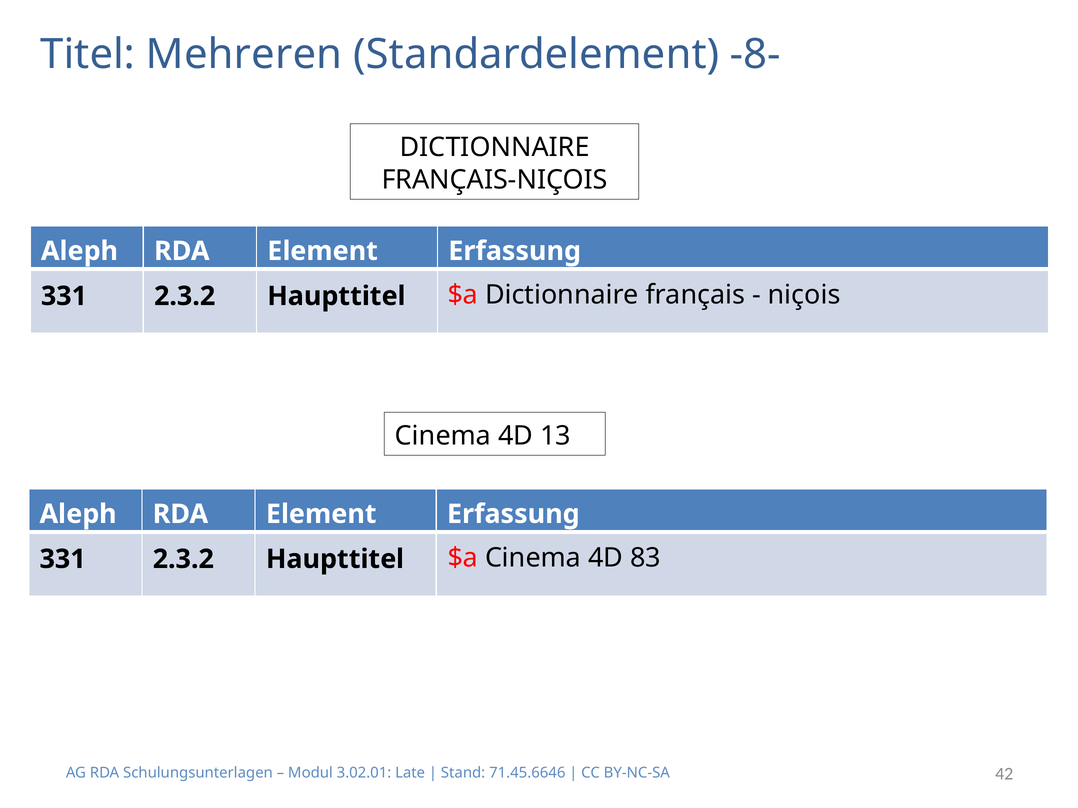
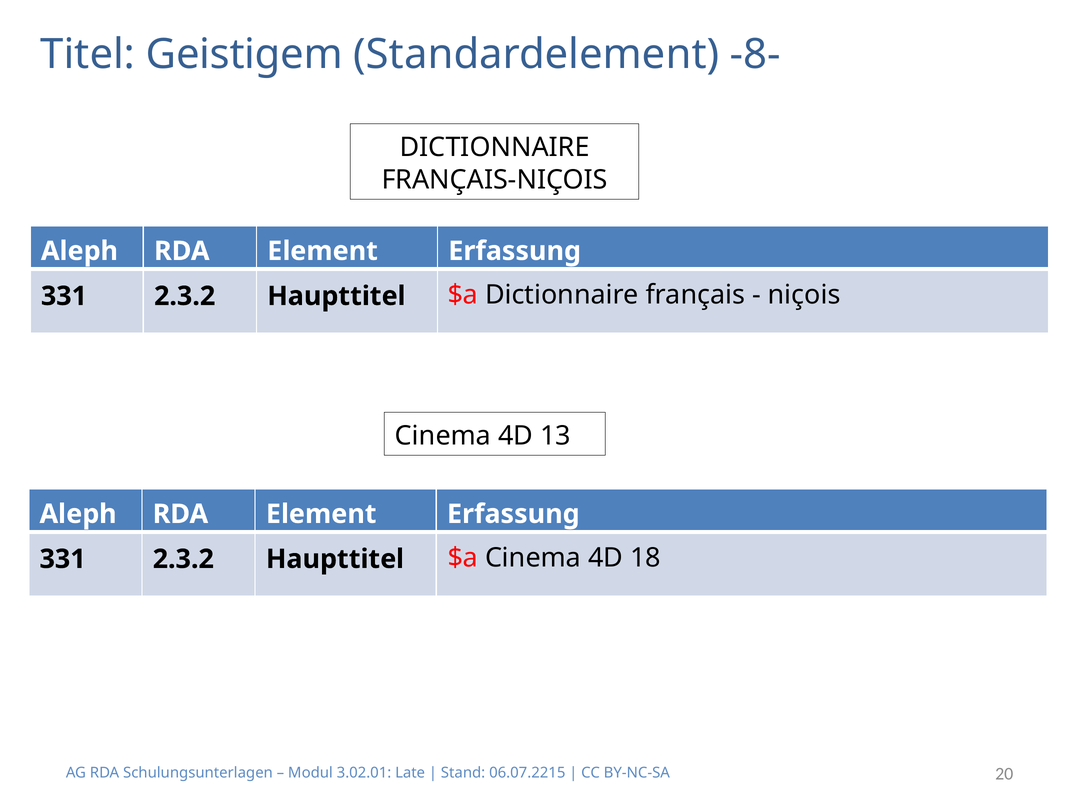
Mehreren: Mehreren -> Geistigem (244, 55)
83: 83 -> 18 (645, 558)
71.45.6646: 71.45.6646 -> 06.07.2215 (527, 773)
42: 42 -> 20 (1004, 774)
